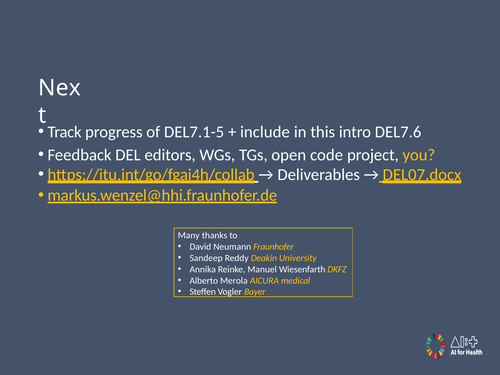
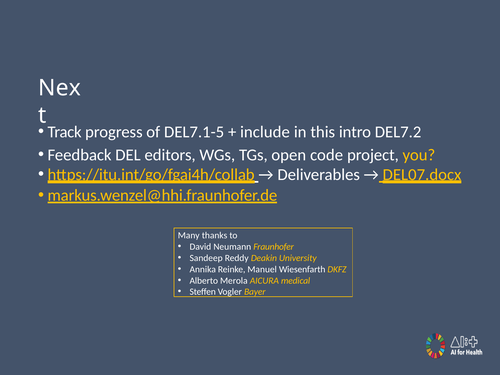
DEL7.6: DEL7.6 -> DEL7.2 (398, 132)
